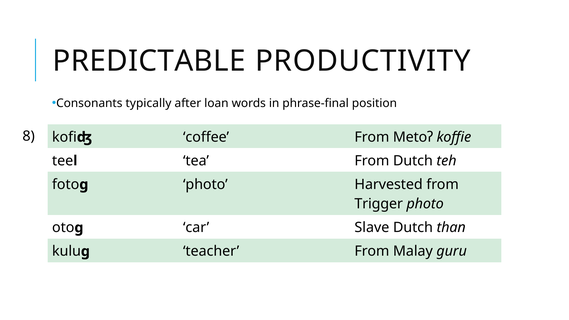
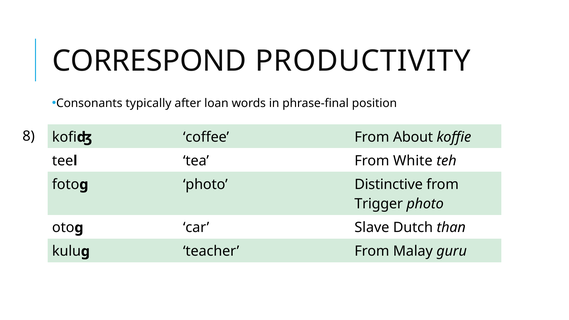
PREDICTABLE: PREDICTABLE -> CORRESPOND (149, 61)
Metoʔ: Metoʔ -> About (413, 137)
From Dutch: Dutch -> White (413, 161)
Harvested: Harvested -> Distinctive (389, 185)
